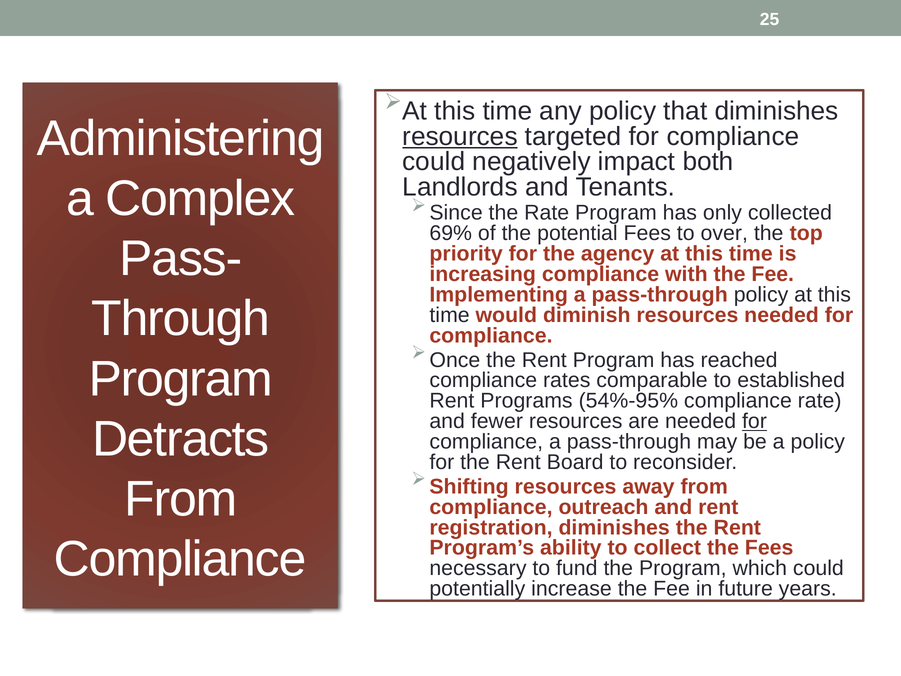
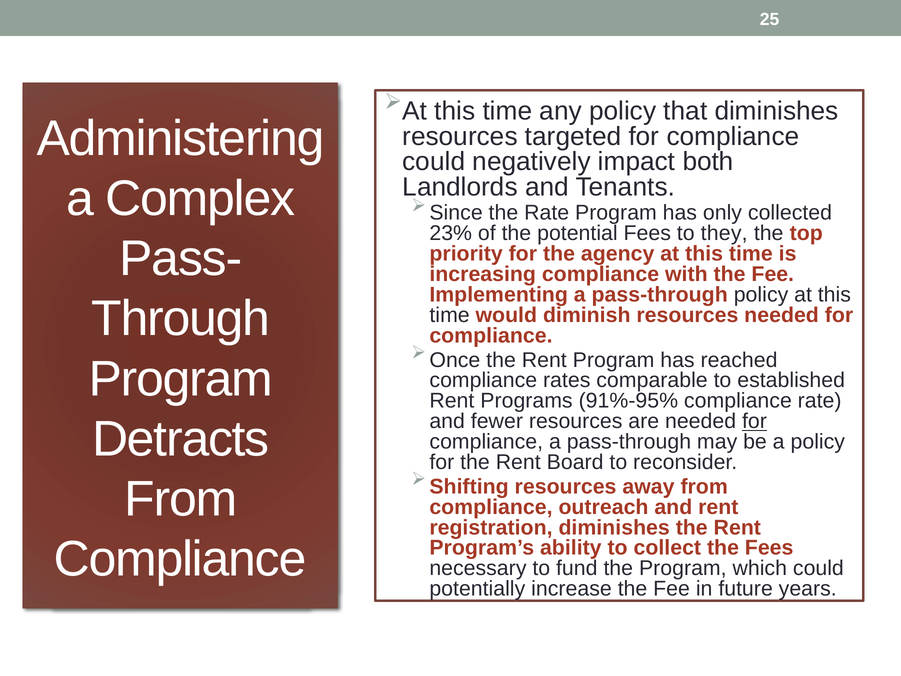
resources underline: present -> none (460, 136)
69%: 69% -> 23% (451, 233)
over: over -> they (724, 233)
54%-95%: 54%-95% -> 91%-95% (628, 401)
